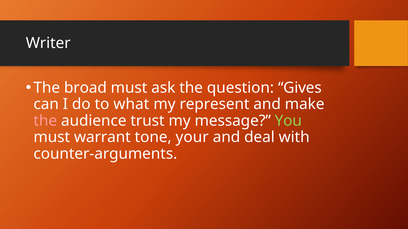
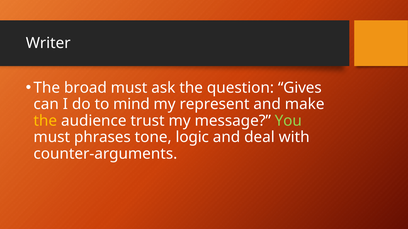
what: what -> mind (131, 104)
the colour: pink -> yellow (45, 121)
warrant: warrant -> phrases (102, 137)
your: your -> logic (192, 137)
